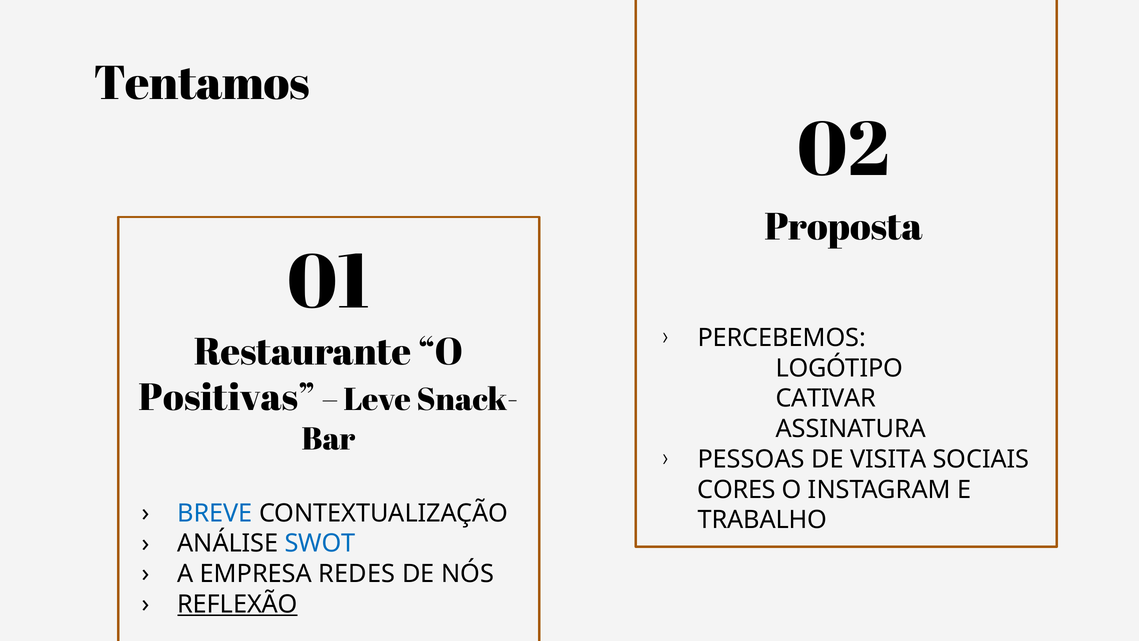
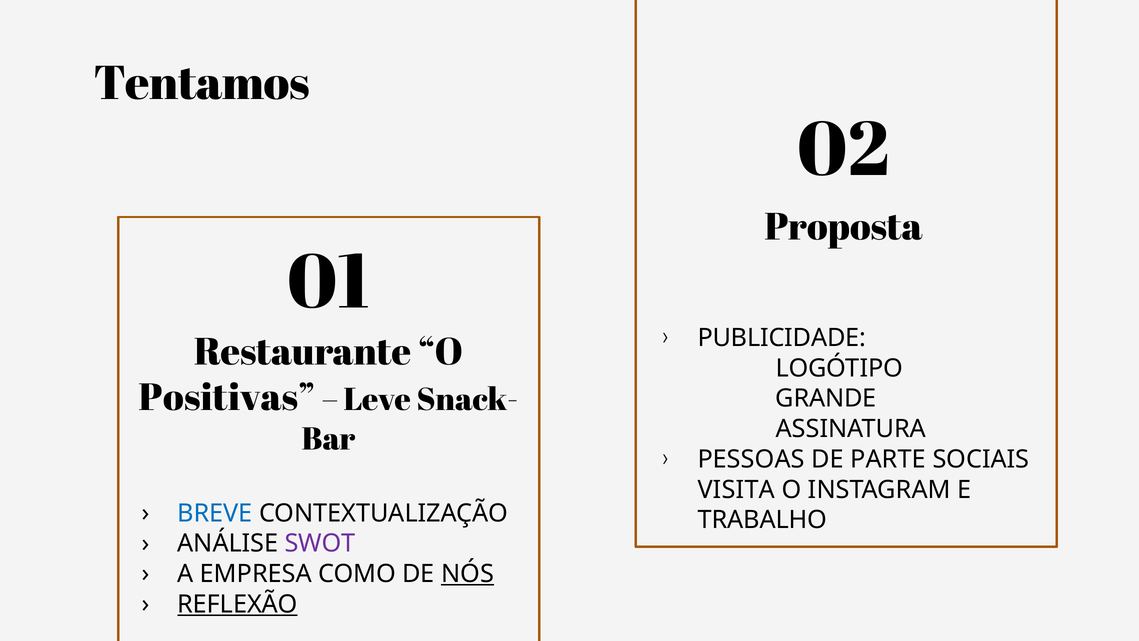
PERCEBEMOS: PERCEBEMOS -> PUBLICIDADE (782, 338)
CATIVAR: CATIVAR -> GRANDE (826, 398)
VISITA: VISITA -> PARTE (888, 459)
CORES: CORES -> VISITA (736, 490)
SWOT colour: blue -> purple (320, 543)
REDES: REDES -> COMO (357, 574)
NÓS underline: none -> present (468, 574)
